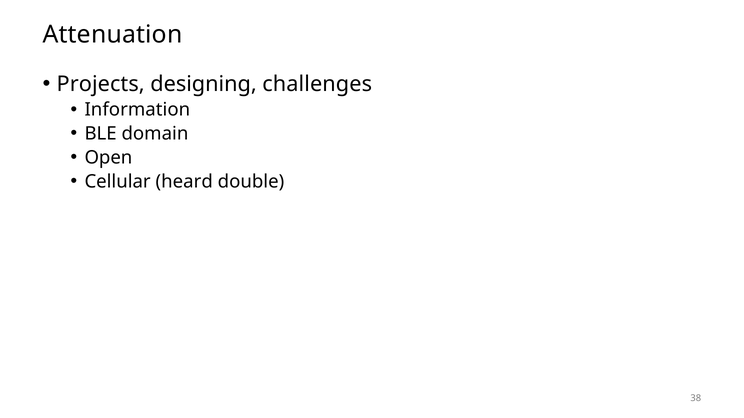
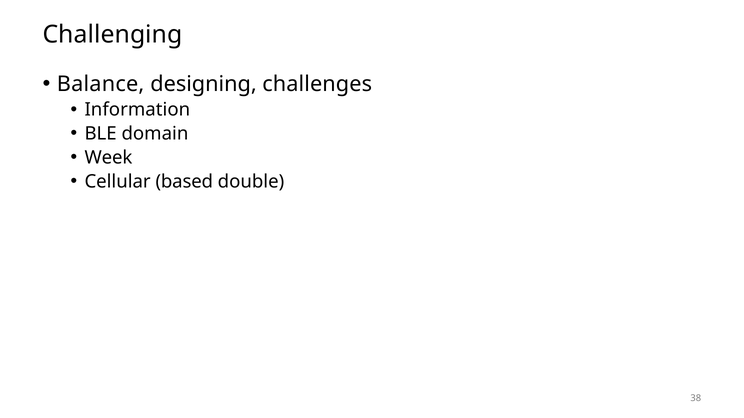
Attenuation: Attenuation -> Challenging (113, 35)
Projects: Projects -> Balance (101, 84)
Open: Open -> Week (108, 158)
heard: heard -> based (184, 182)
